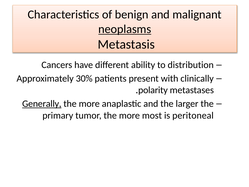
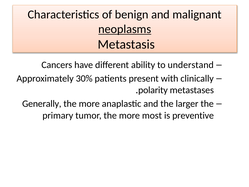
distribution: distribution -> understand (191, 65)
Generally underline: present -> none (42, 104)
peritoneal: peritoneal -> preventive (193, 115)
